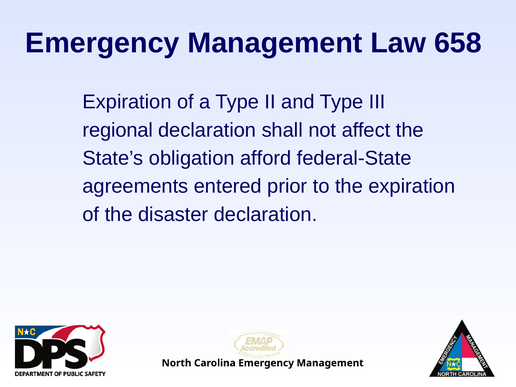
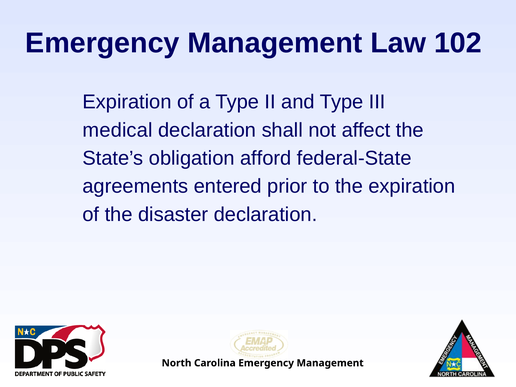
658: 658 -> 102 (458, 43)
regional: regional -> medical (118, 130)
